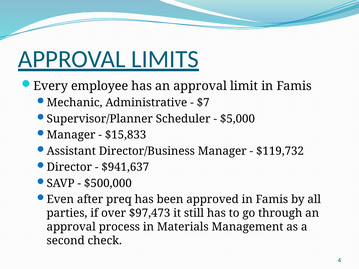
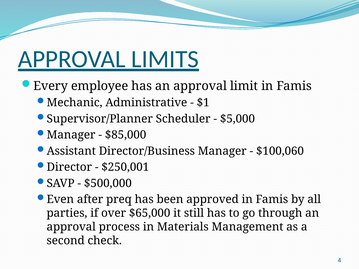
$7: $7 -> $1 (203, 103)
$15,833: $15,833 -> $85,000 (126, 135)
$119,732: $119,732 -> $100,060 (280, 151)
$941,637: $941,637 -> $250,001 (125, 167)
$97,473: $97,473 -> $65,000 (150, 213)
